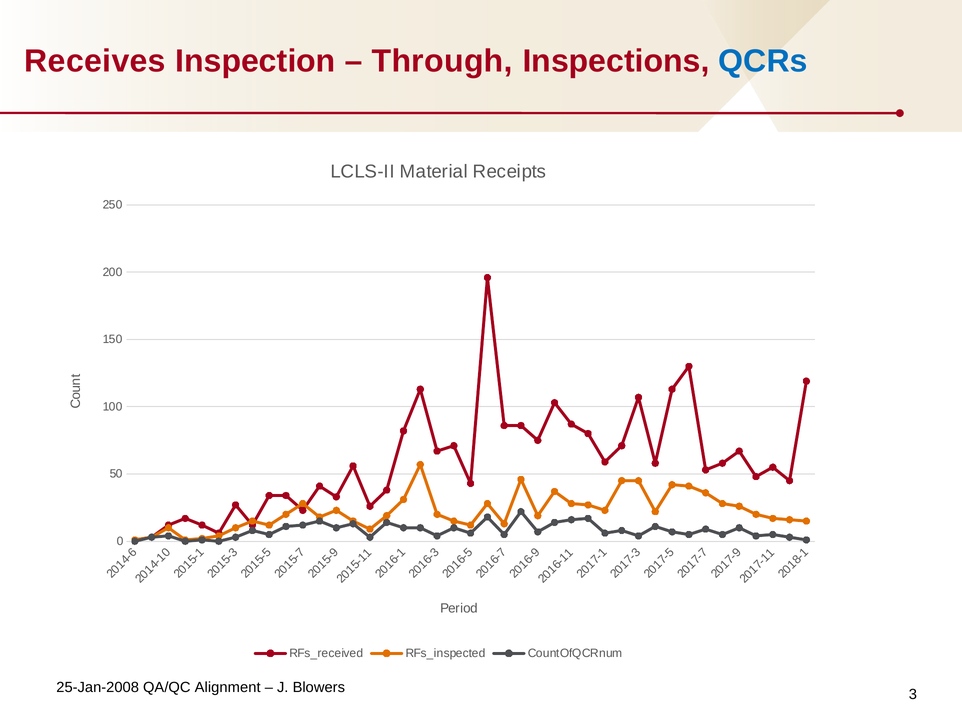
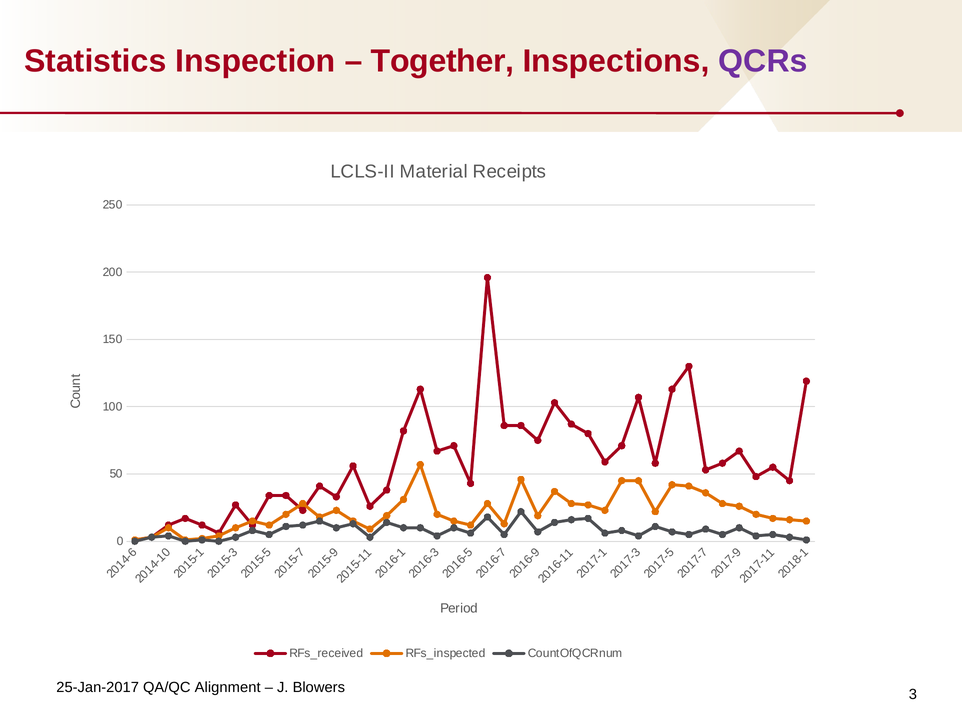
Receives: Receives -> Statistics (95, 61)
Through: Through -> Together (443, 61)
QCRs colour: blue -> purple (763, 61)
25-Jan-2008: 25-Jan-2008 -> 25-Jan-2017 (98, 688)
